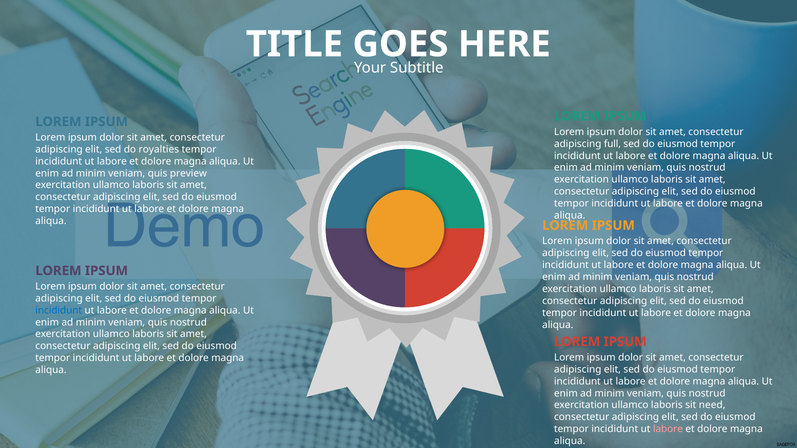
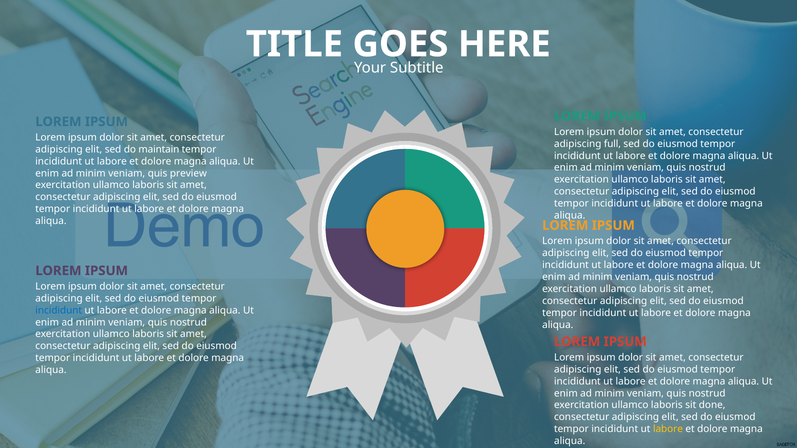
royalties: royalties -> maintain (159, 149)
need: need -> done (712, 405)
labore colour: pink -> yellow (668, 429)
